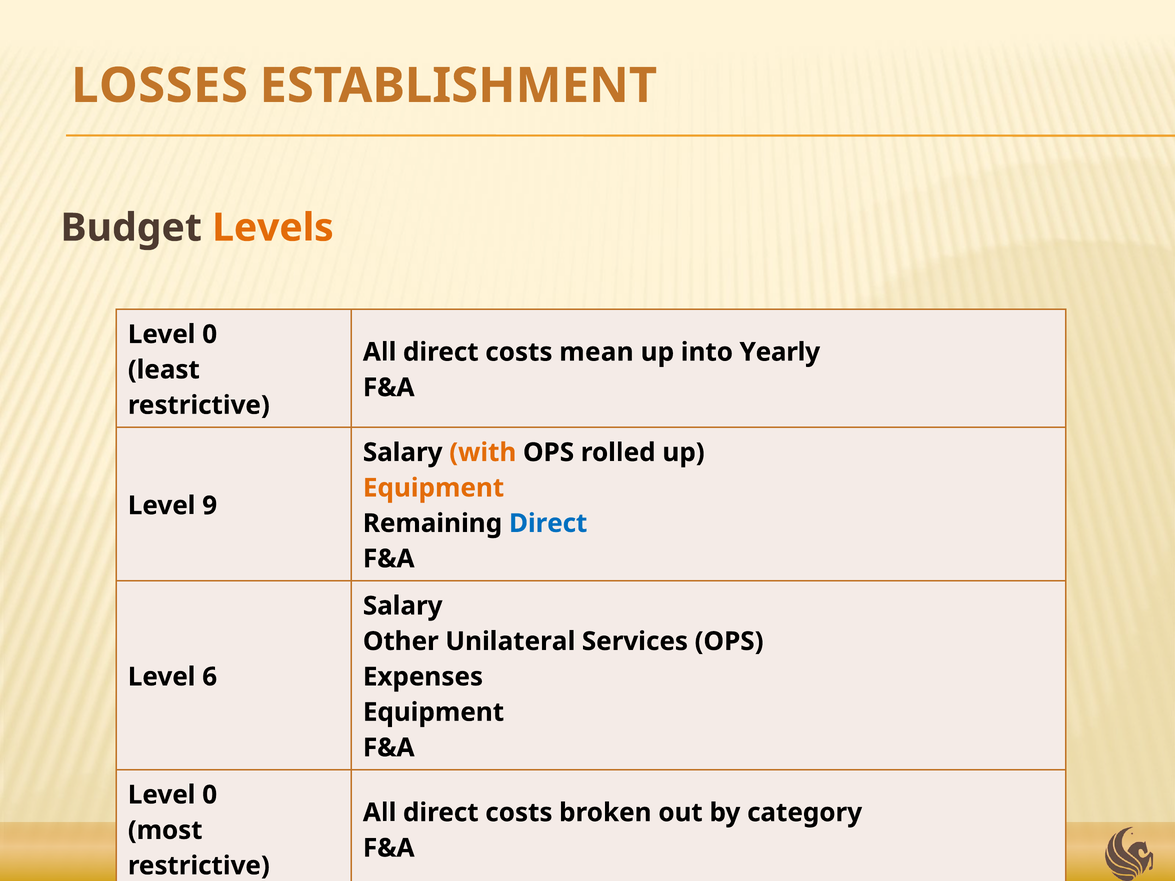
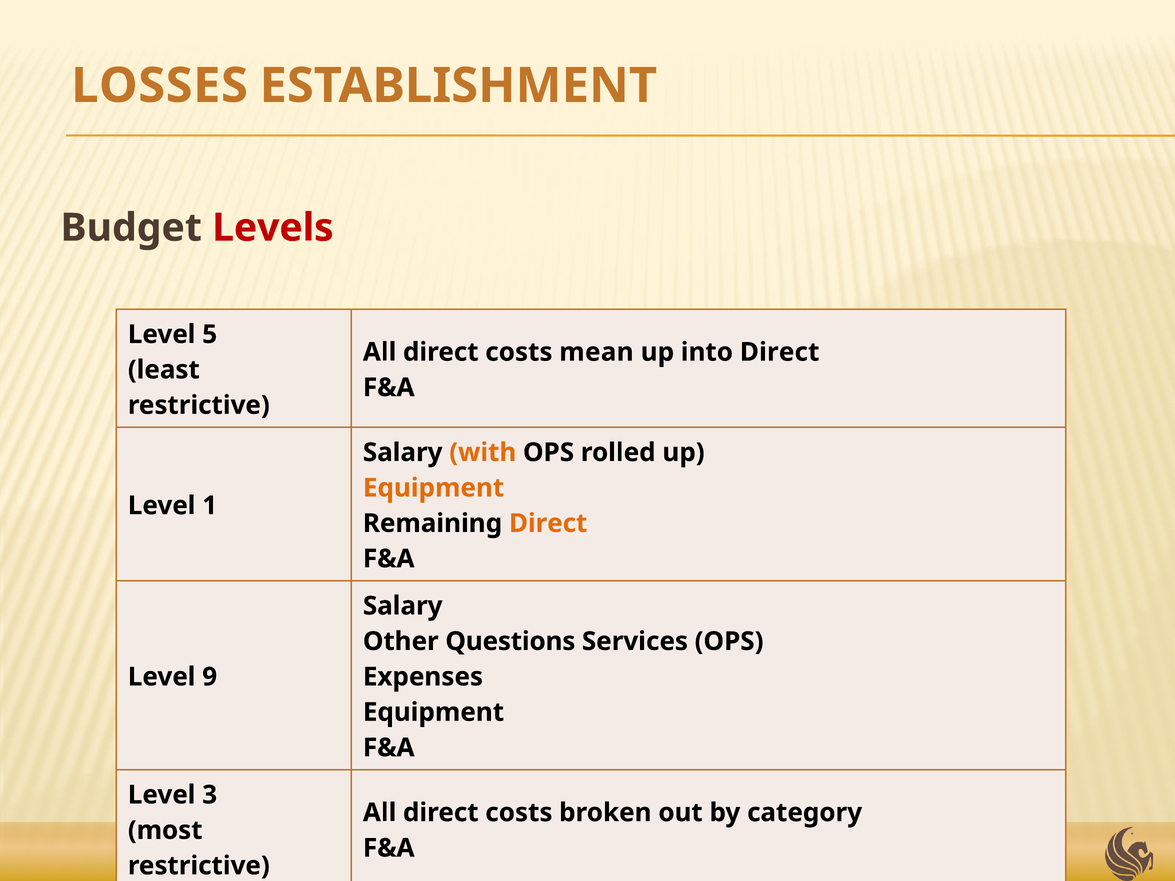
Levels colour: orange -> red (273, 228)
0: 0 -> 5 (210, 335)
into Yearly: Yearly -> Direct (780, 352)
9: 9 -> 1 (210, 506)
Direct colour: blue -> orange (548, 523)
Unilateral: Unilateral -> Questions (510, 642)
6: 6 -> 9 (210, 677)
0: 0 -> 3 (210, 795)
